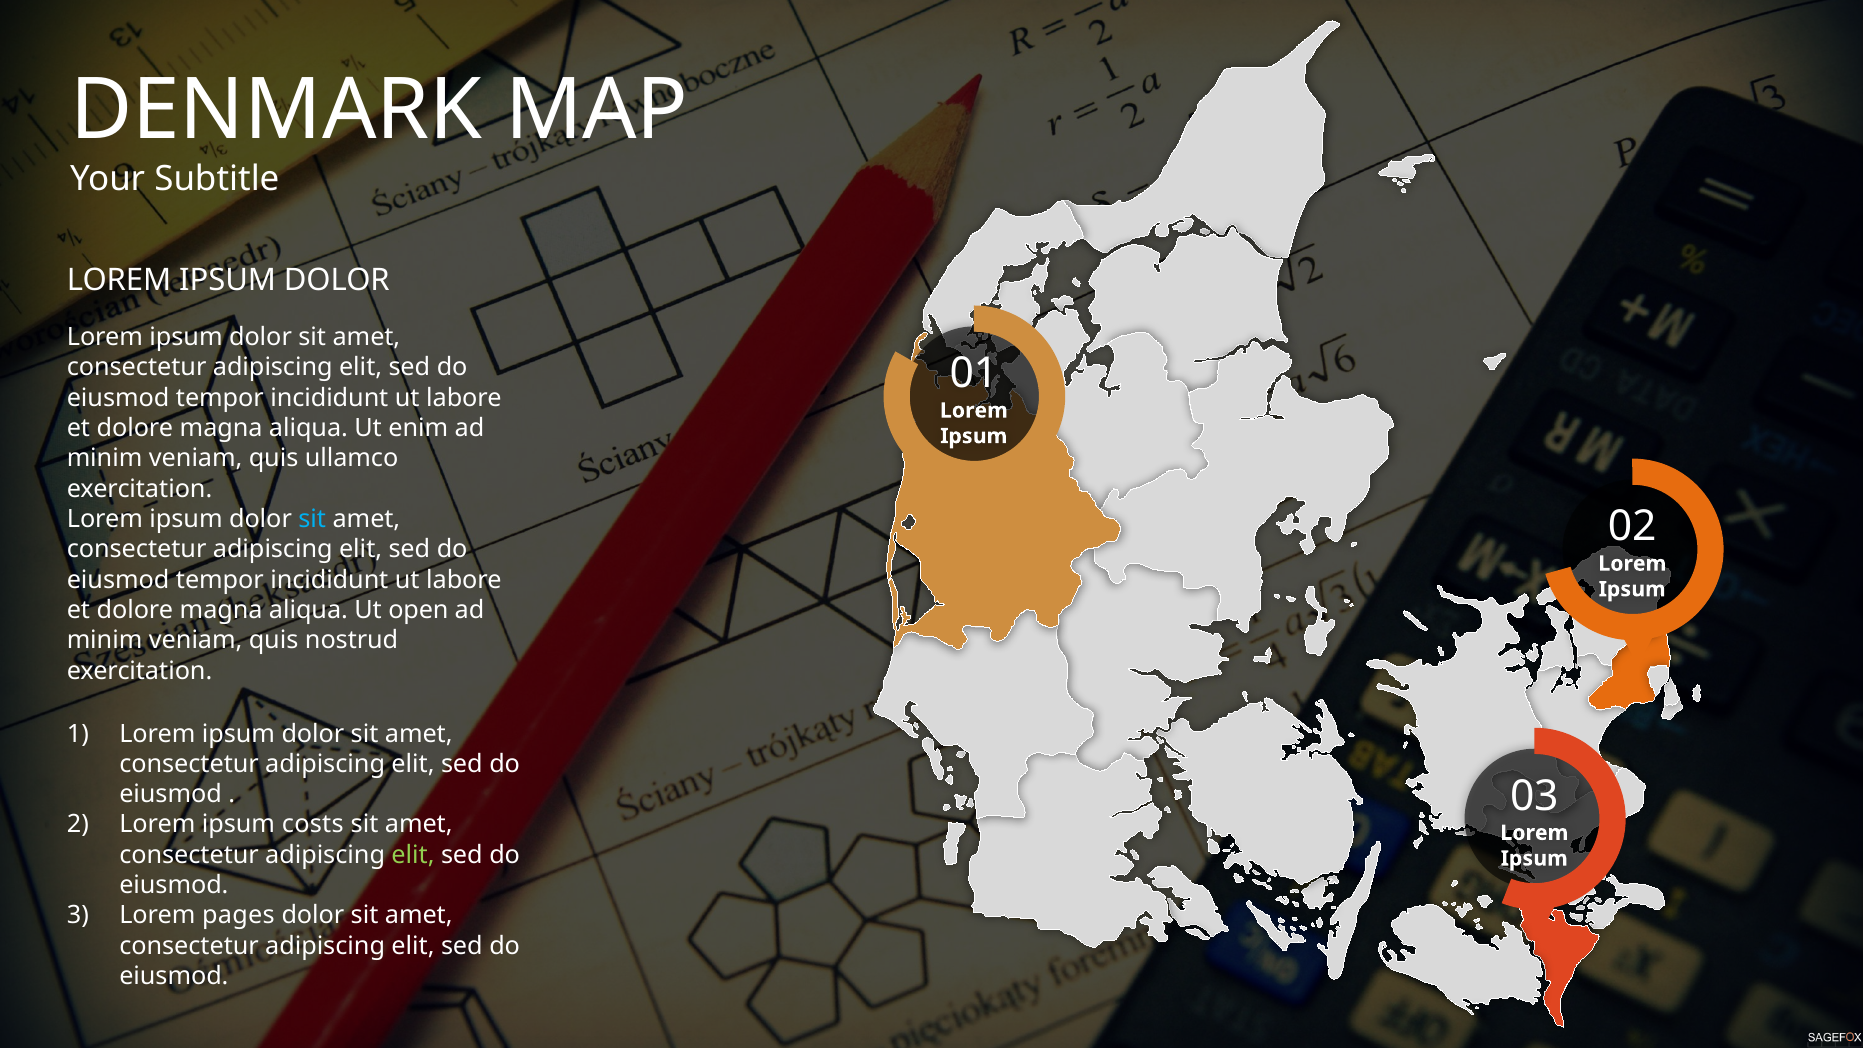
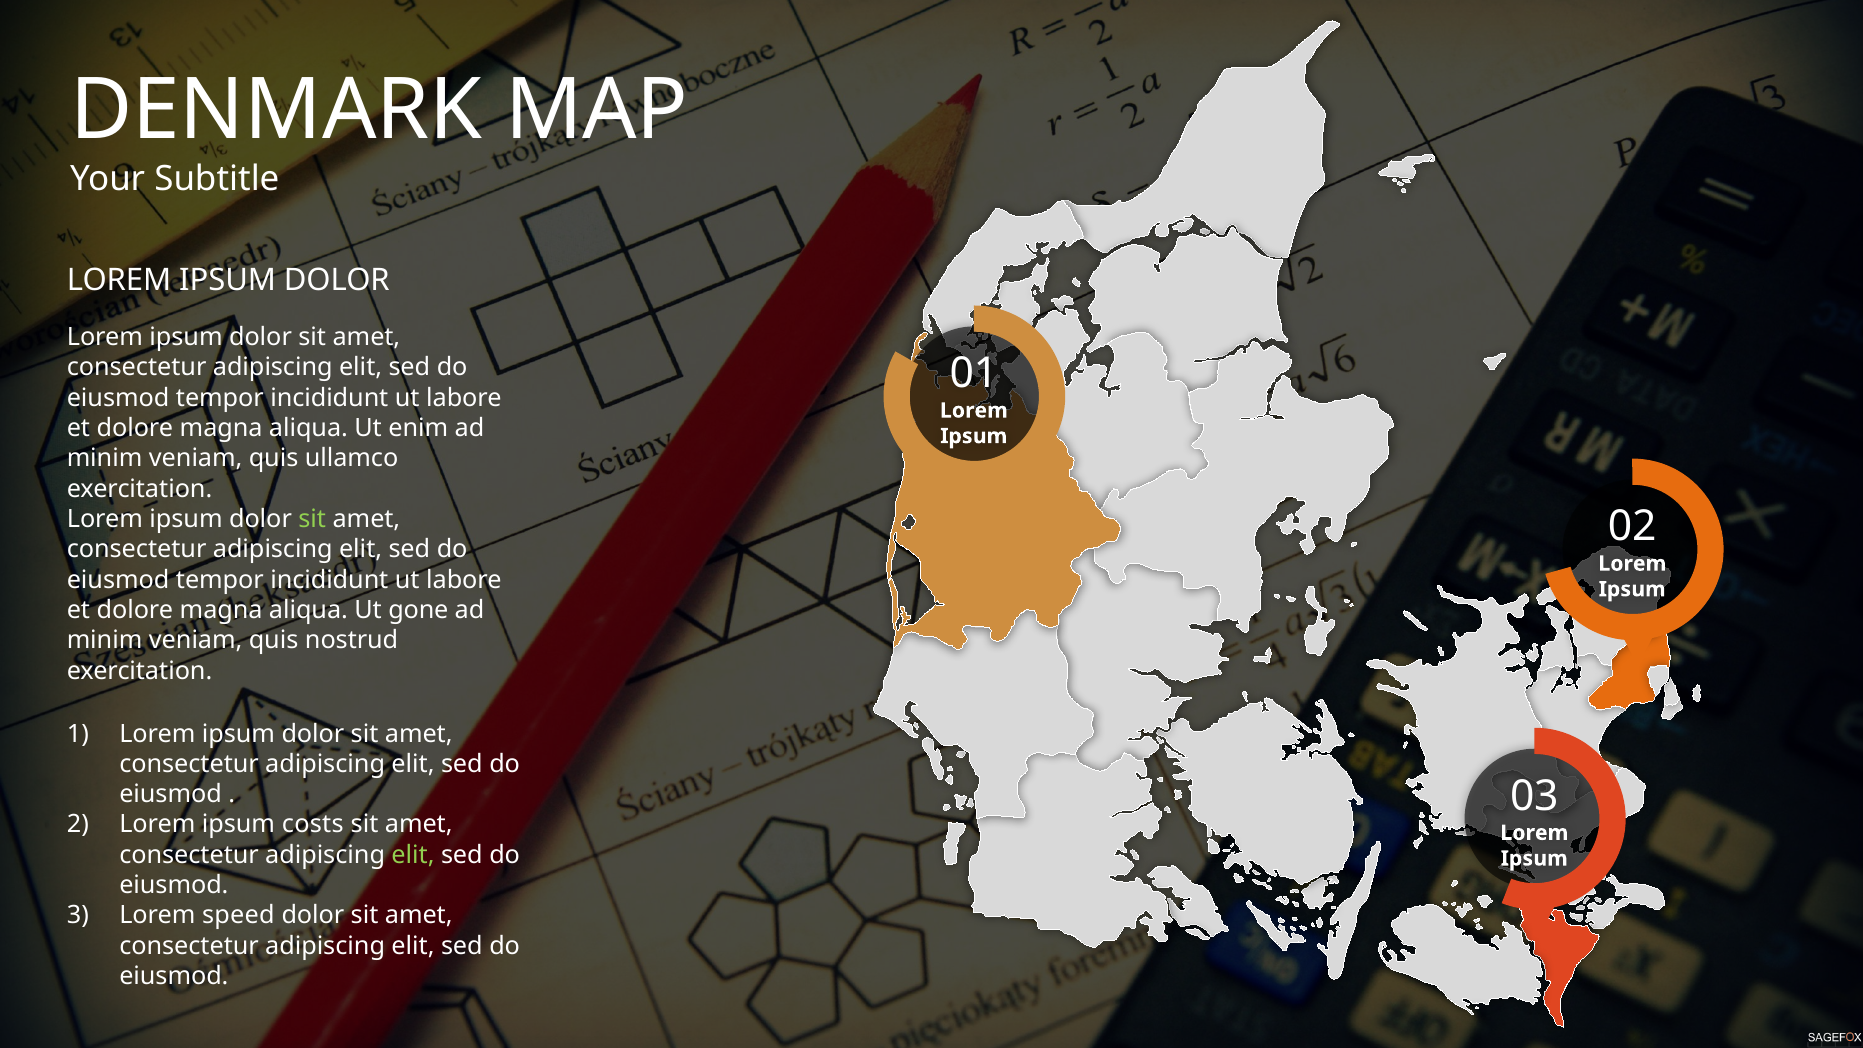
sit colour: light blue -> light green (312, 519)
open: open -> gone (418, 610)
pages: pages -> speed (238, 915)
